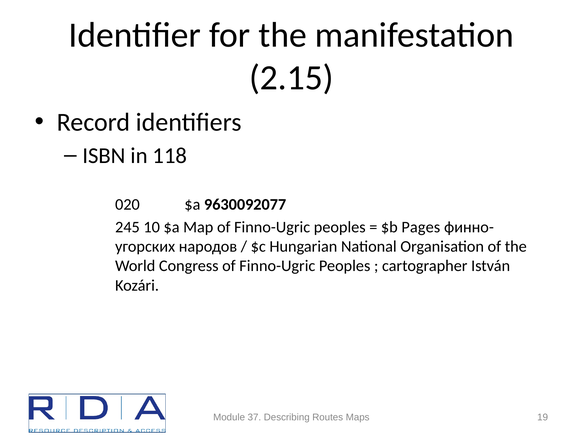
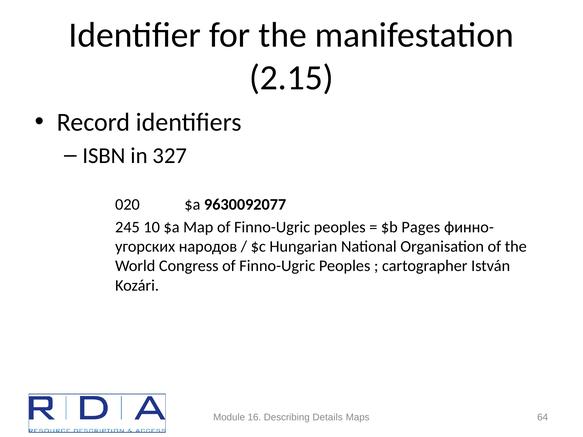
118: 118 -> 327 (170, 156)
37: 37 -> 16 (254, 418)
Routes: Routes -> Details (328, 418)
19: 19 -> 64 (543, 418)
